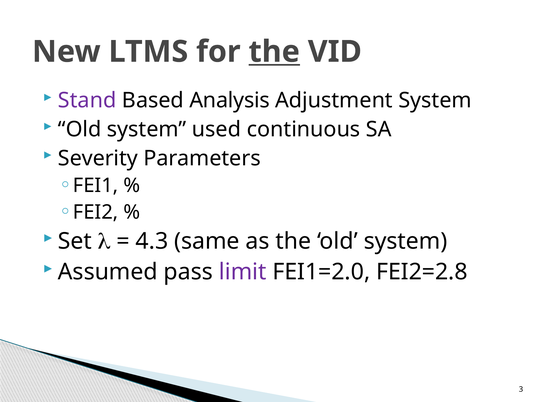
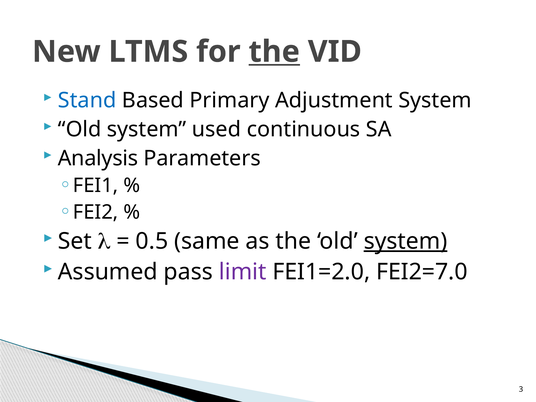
Stand colour: purple -> blue (87, 100)
Analysis: Analysis -> Primary (230, 100)
Severity: Severity -> Analysis (98, 158)
4.3: 4.3 -> 0.5 (152, 241)
system underline: none -> present (406, 241)
FEI2=2.8: FEI2=2.8 -> FEI2=7.0 (422, 272)
